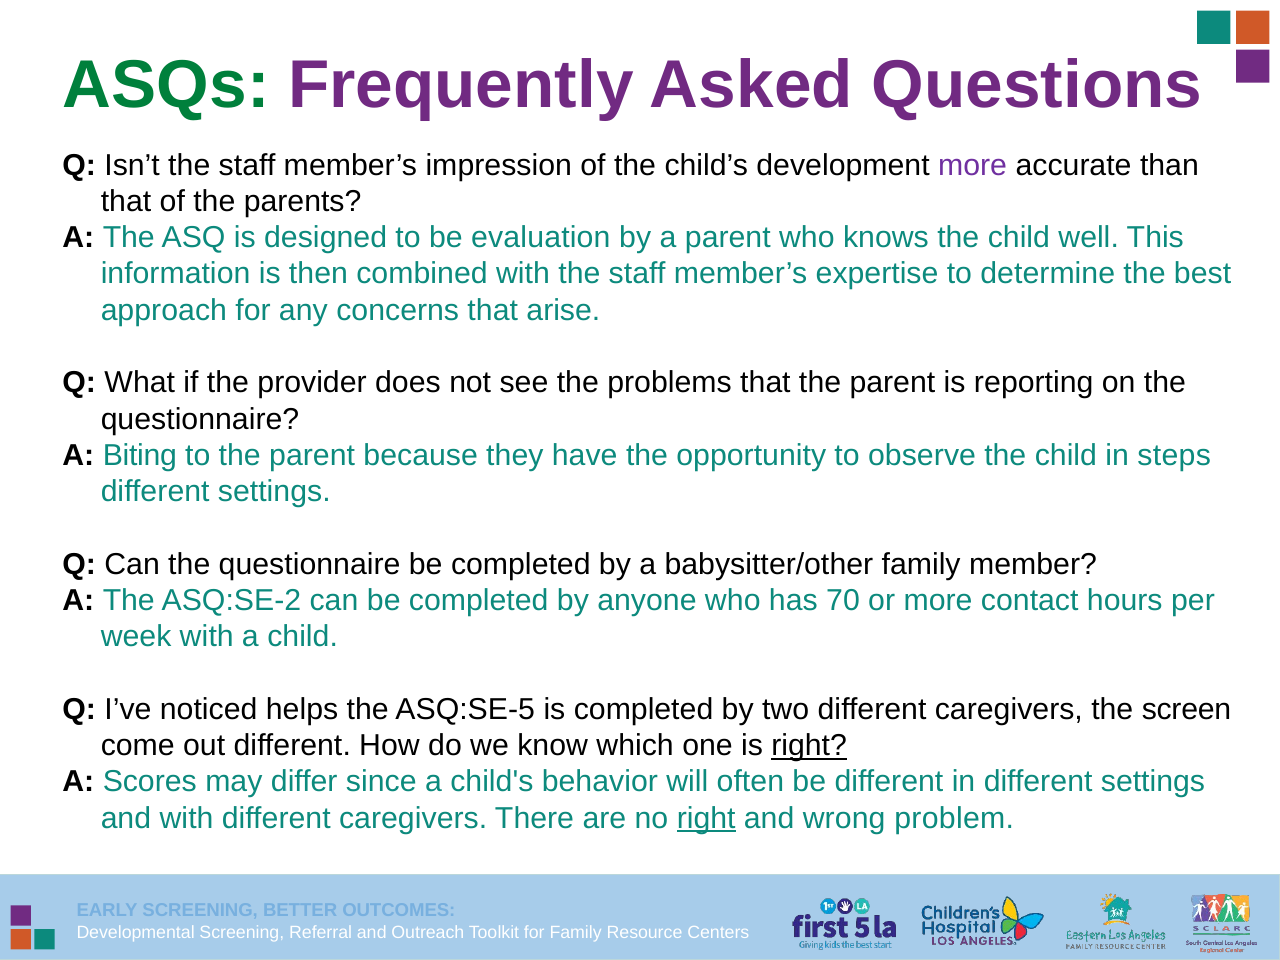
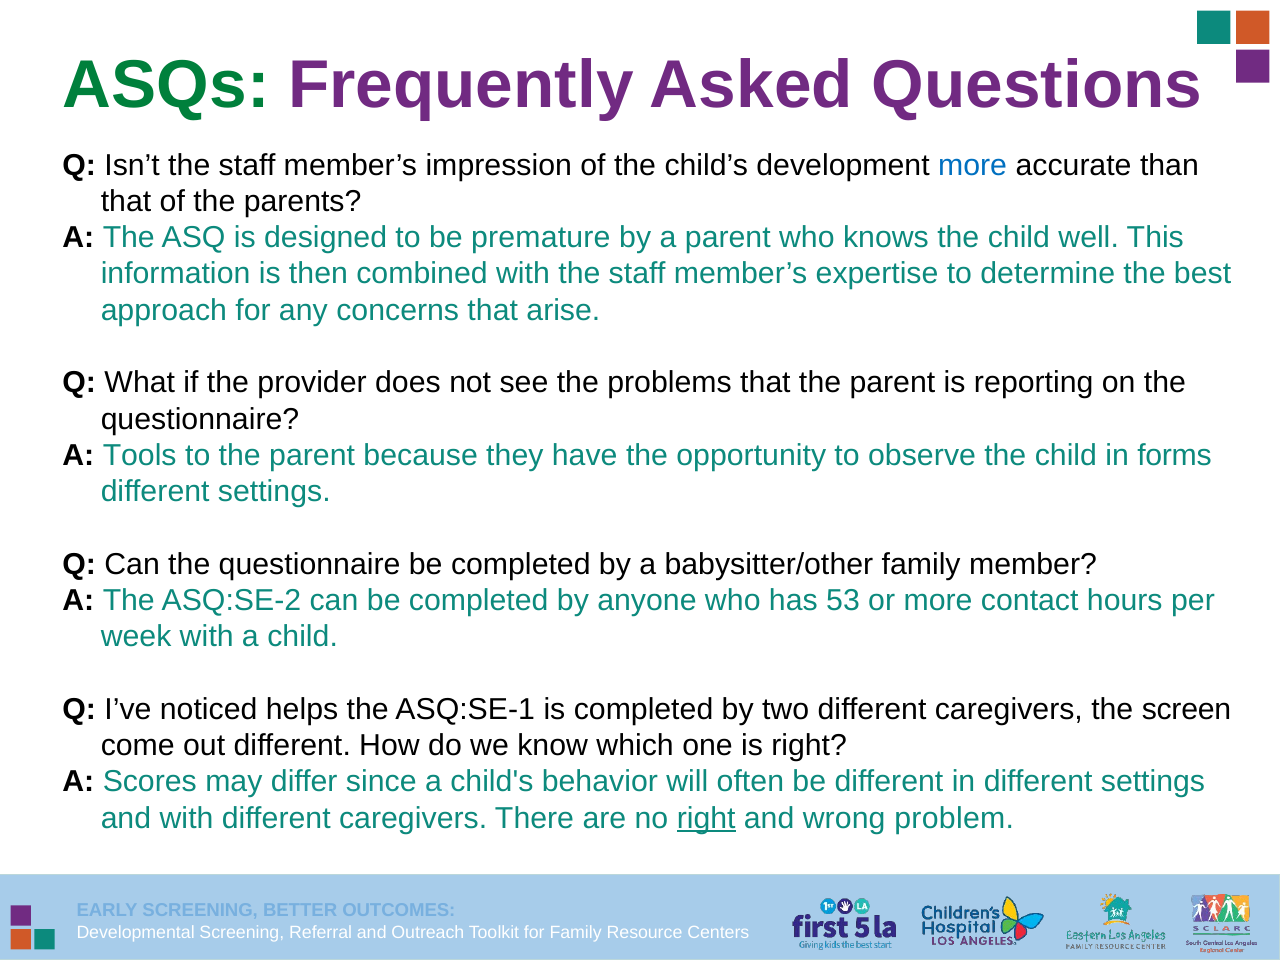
more colour: purple -> blue (973, 165)
evaluation: evaluation -> premature (541, 238)
Biting: Biting -> Tools (140, 455)
steps: steps -> forms (1174, 455)
70: 70 -> 53 (843, 601)
ASQ:SE-5: ASQ:SE-5 -> ASQ:SE-1 (465, 709)
right underline: present -> none (809, 746)
